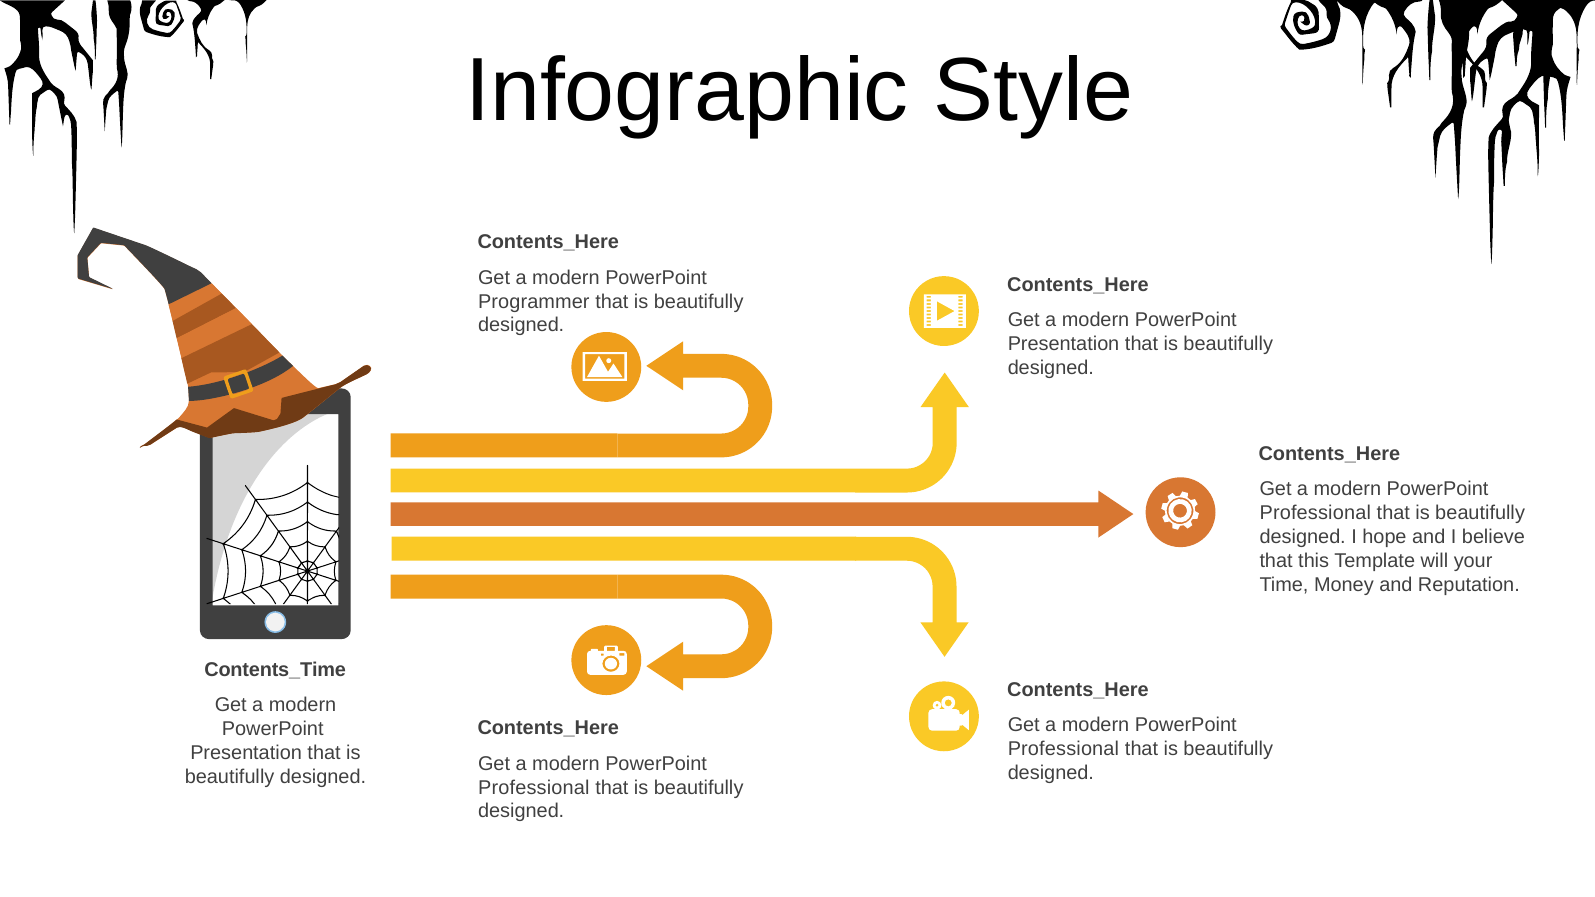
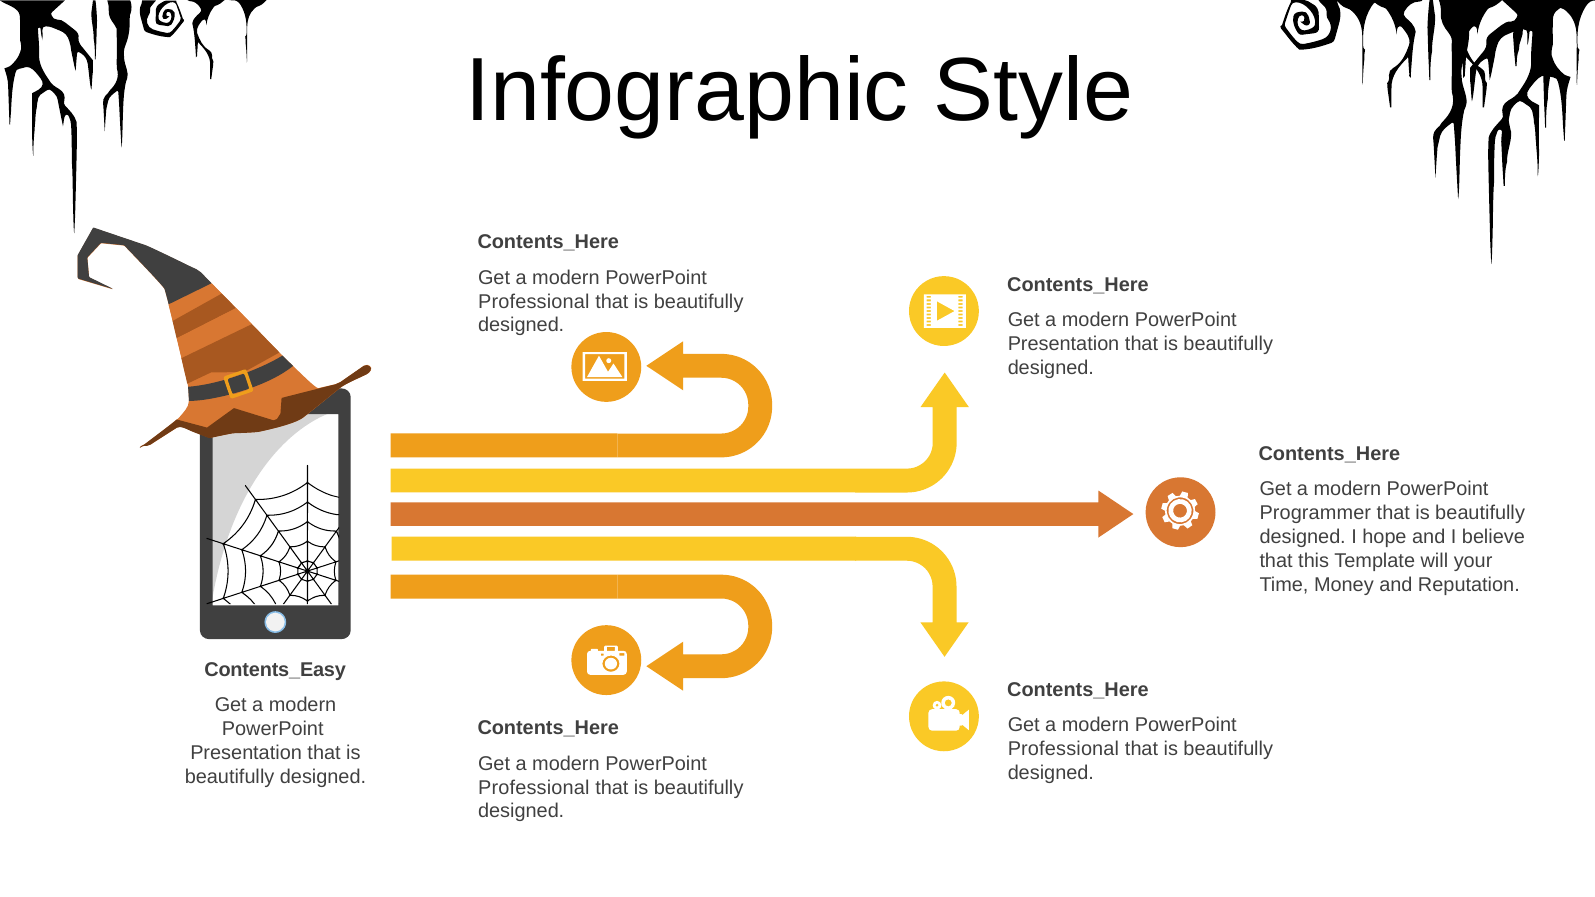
Programmer: Programmer -> Professional (534, 302)
Professional: Professional -> Programmer (1315, 513)
Contents_Time: Contents_Time -> Contents_Easy (275, 670)
